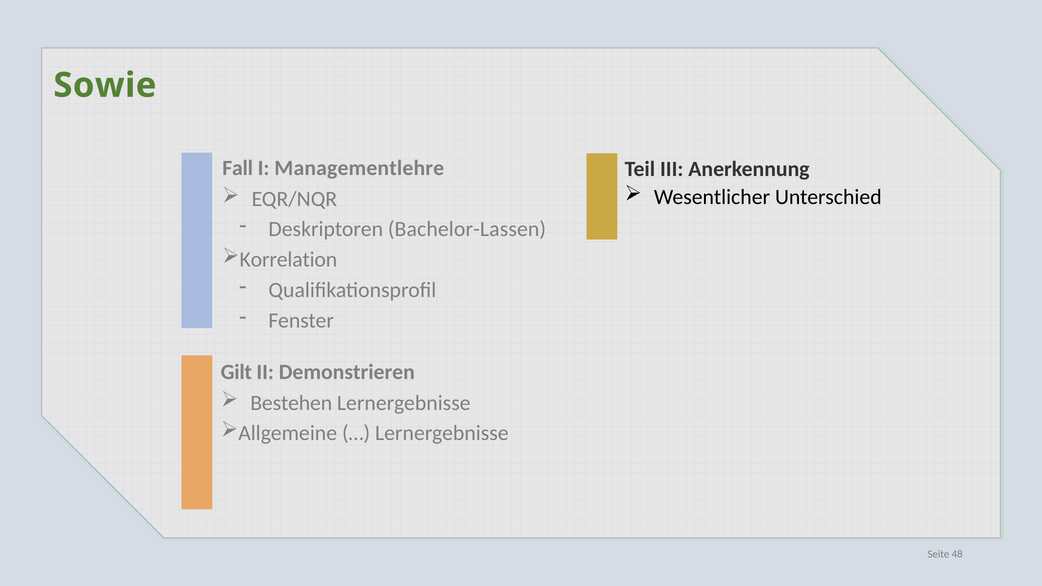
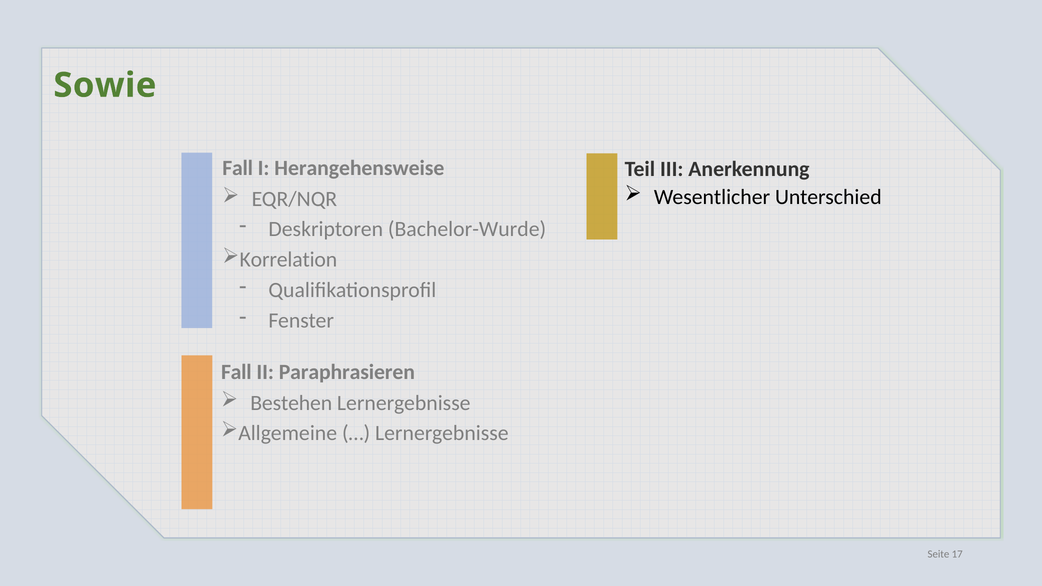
Managementlehre: Managementlehre -> Herangehensweise (359, 168)
Bachelor-Lassen: Bachelor-Lassen -> Bachelor-Wurde (467, 229)
Gilt: Gilt -> Fall (236, 372)
Demonstrieren: Demonstrieren -> Paraphrasieren (347, 372)
48: 48 -> 17 (957, 554)
